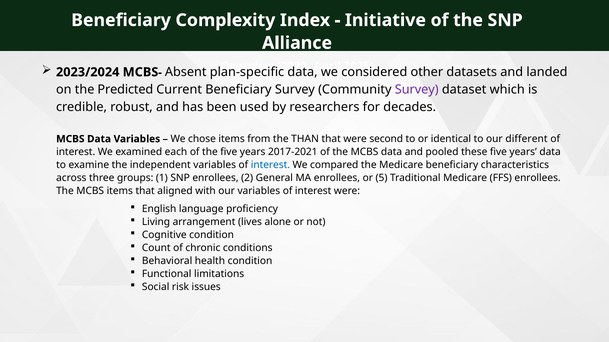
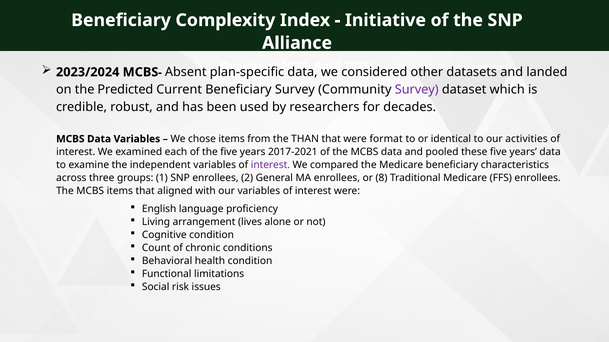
second: second -> format (386, 139)
different: different -> activities (527, 139)
interest colour: blue -> purple (270, 165)
5: 5 -> 8 (382, 178)
